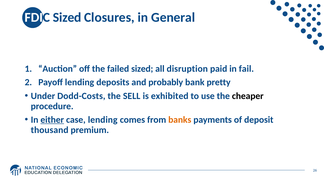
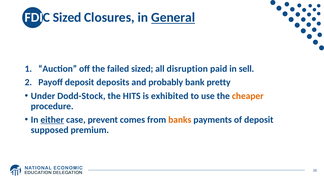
General underline: none -> present (173, 18)
fail: fail -> sell (246, 69)
Payoff lending: lending -> deposit (80, 82)
Dodd-Costs: Dodd-Costs -> Dodd-Stock (81, 96)
SELL: SELL -> HITS (132, 96)
cheaper colour: black -> orange (248, 96)
case lending: lending -> prevent (103, 120)
thousand: thousand -> supposed (50, 130)
